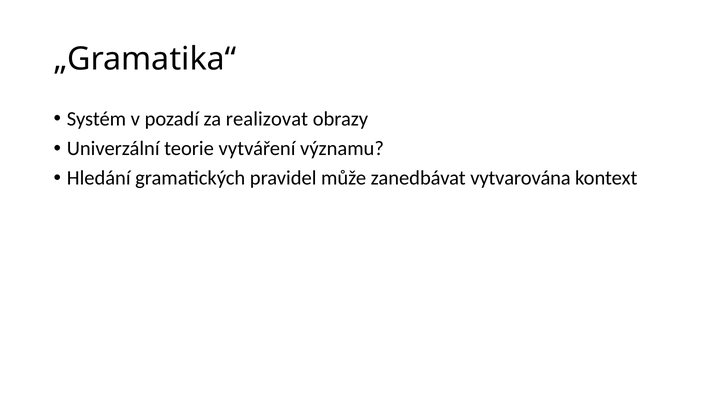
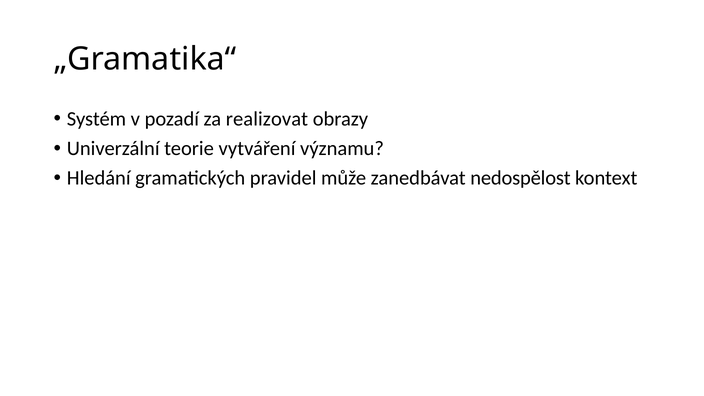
vytvarována: vytvarována -> nedospělost (520, 178)
